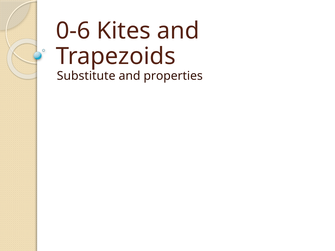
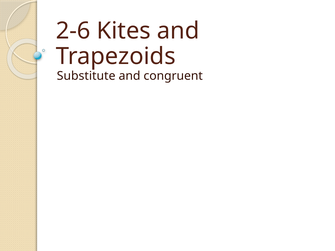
0-6: 0-6 -> 2-6 (73, 31)
properties: properties -> congruent (173, 76)
